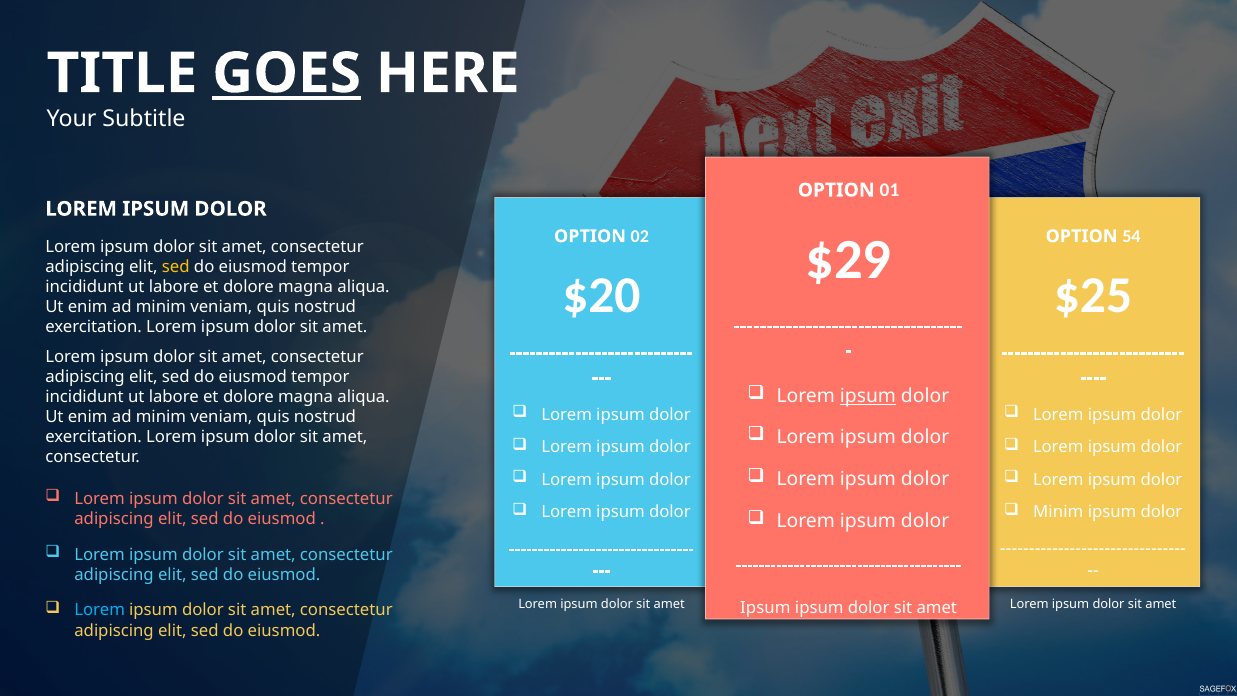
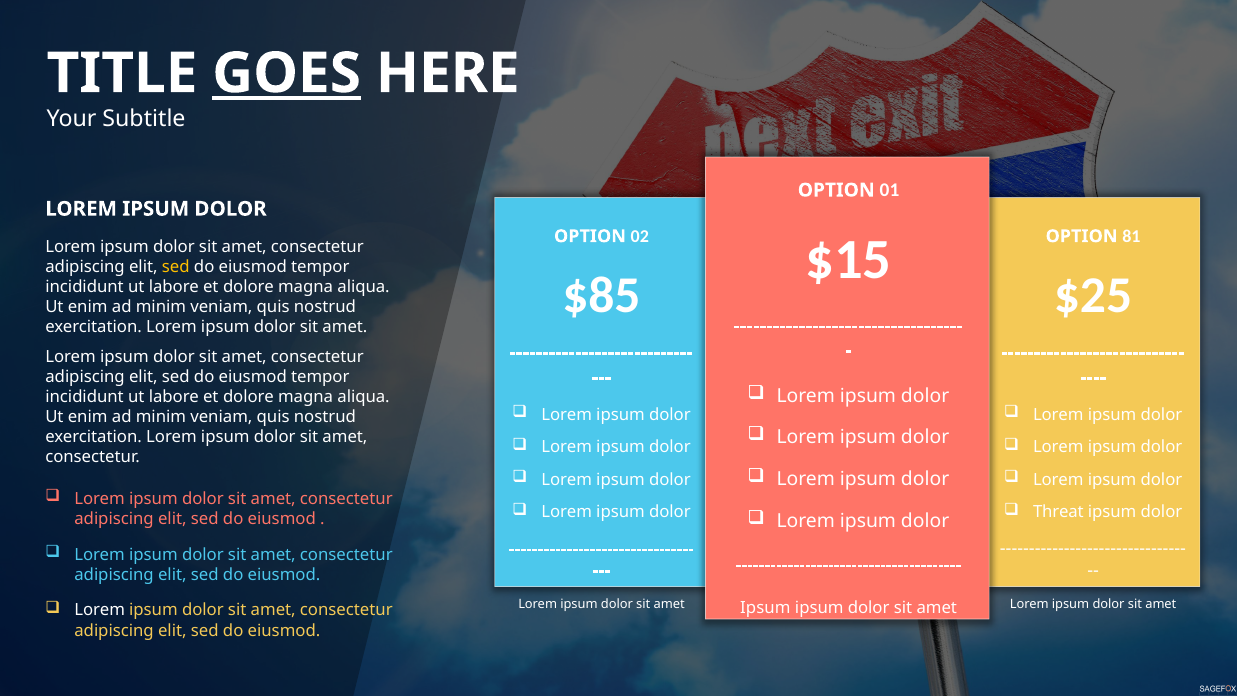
54: 54 -> 81 (1131, 236)
$29: $29 -> $15 (848, 260)
$20: $20 -> $85 (601, 296)
ipsum underline: present -> none (868, 396)
Minim: Minim -> Threat (1058, 512)
Lorem colour: light blue -> white (100, 610)
